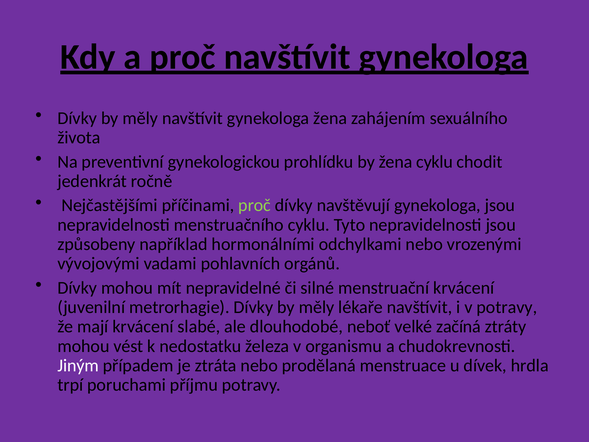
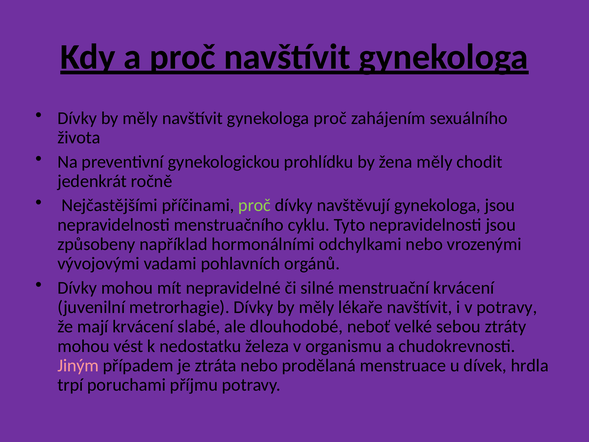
gynekologa žena: žena -> proč (330, 118)
žena cyklu: cyklu -> měly (435, 162)
začíná: začíná -> sebou (458, 327)
Jiným colour: white -> pink (78, 365)
